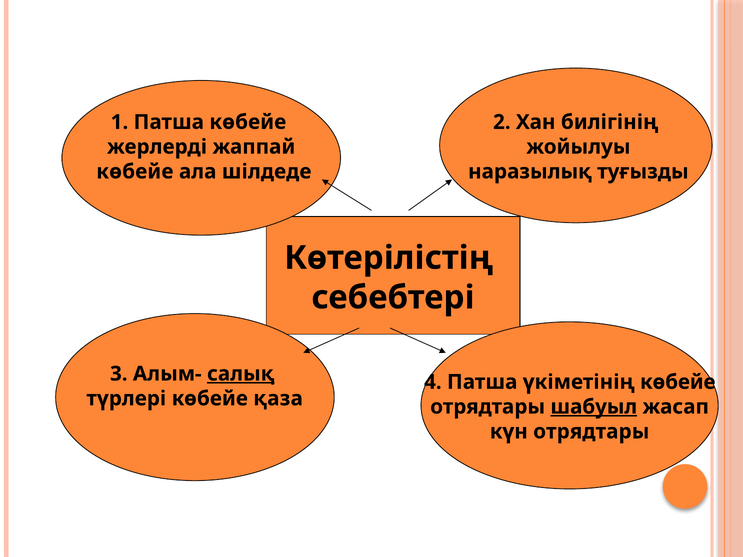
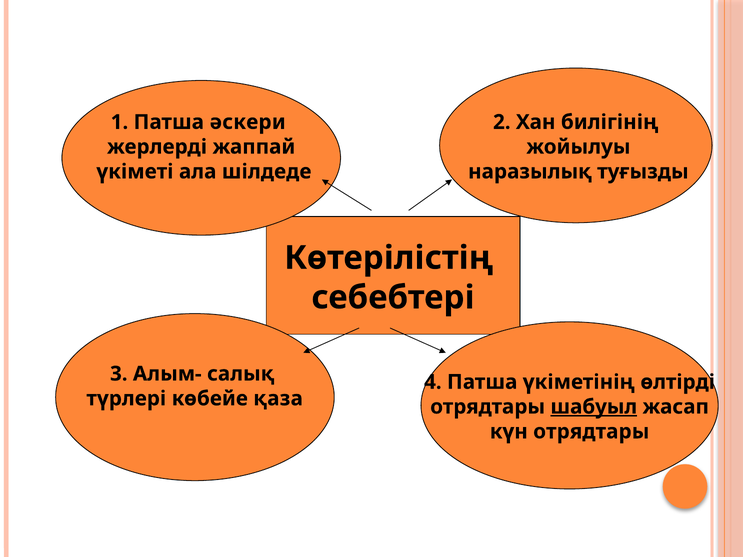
Патша көбейе: көбейе -> әскери (248, 122)
көбейе: көбейе -> үкіметі (135, 172)
салық underline: present -> none (241, 374)
үкіметінің көбейе: көбейе -> өлтірді (678, 382)
